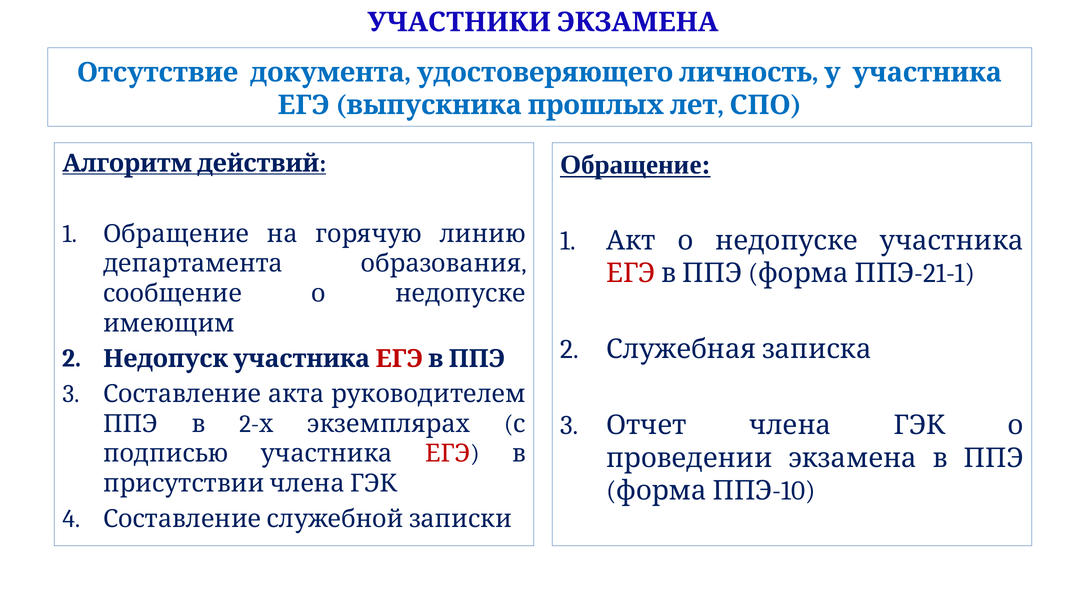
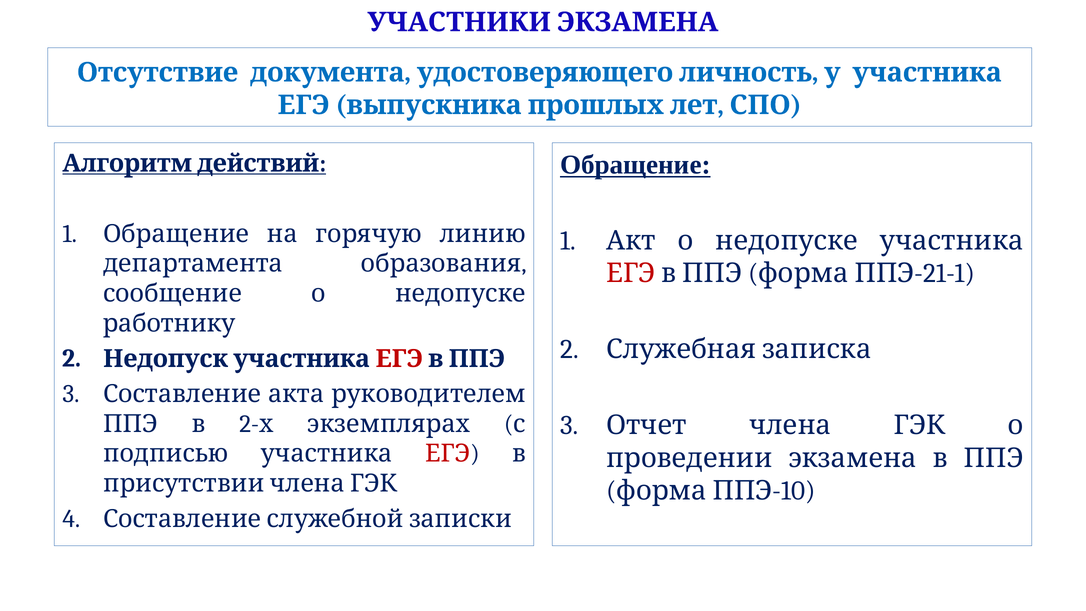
имеющим: имеющим -> работнику (169, 323)
